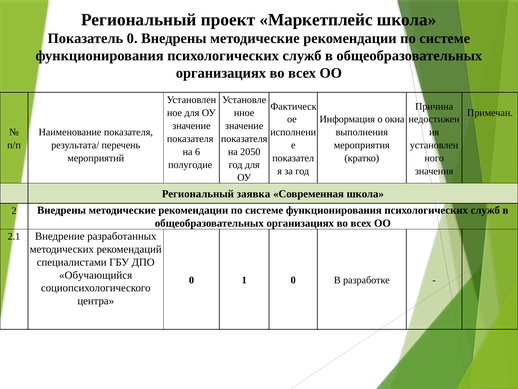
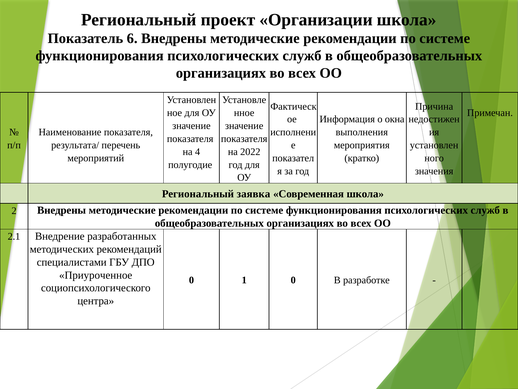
Маркетплейс: Маркетплейс -> Организации (316, 20)
Показатель 0: 0 -> 6 (132, 38)
6: 6 -> 4 (198, 152)
2050: 2050 -> 2022 (250, 152)
Обучающийся: Обучающийся -> Приуроченное (96, 275)
